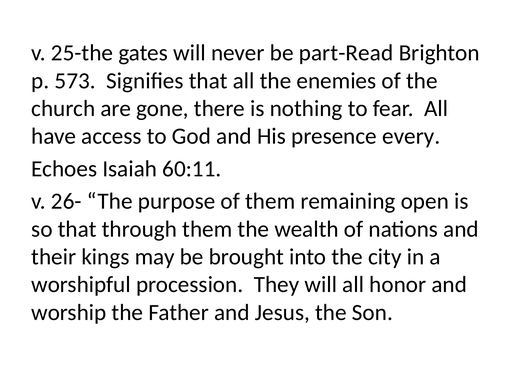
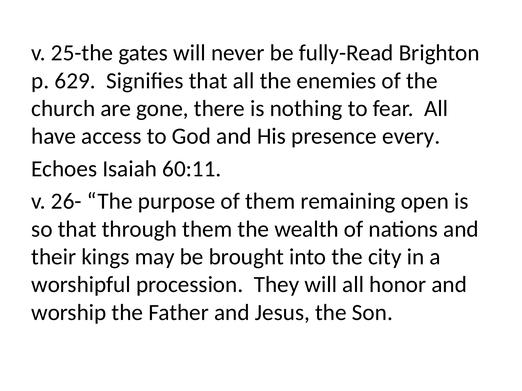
part-Read: part-Read -> fully-Read (346, 53)
573: 573 -> 629 (75, 81)
